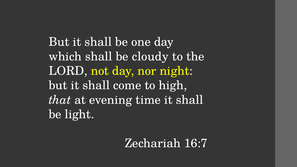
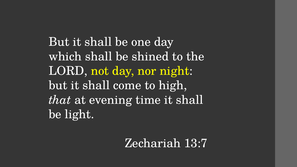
cloudy: cloudy -> shined (150, 56)
16:7: 16:7 -> 13:7 (196, 143)
